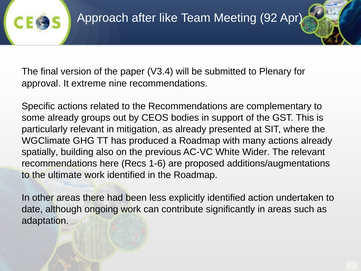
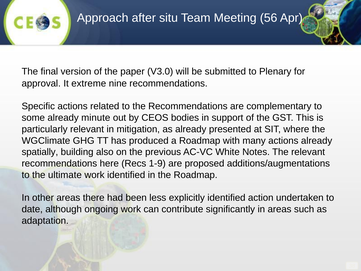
like: like -> situ (169, 18)
92: 92 -> 56 (269, 18)
V3.4: V3.4 -> V3.0 (160, 71)
groups: groups -> minute (96, 118)
Wider: Wider -> Notes (256, 152)
1-6: 1-6 -> 1-9 (157, 163)
